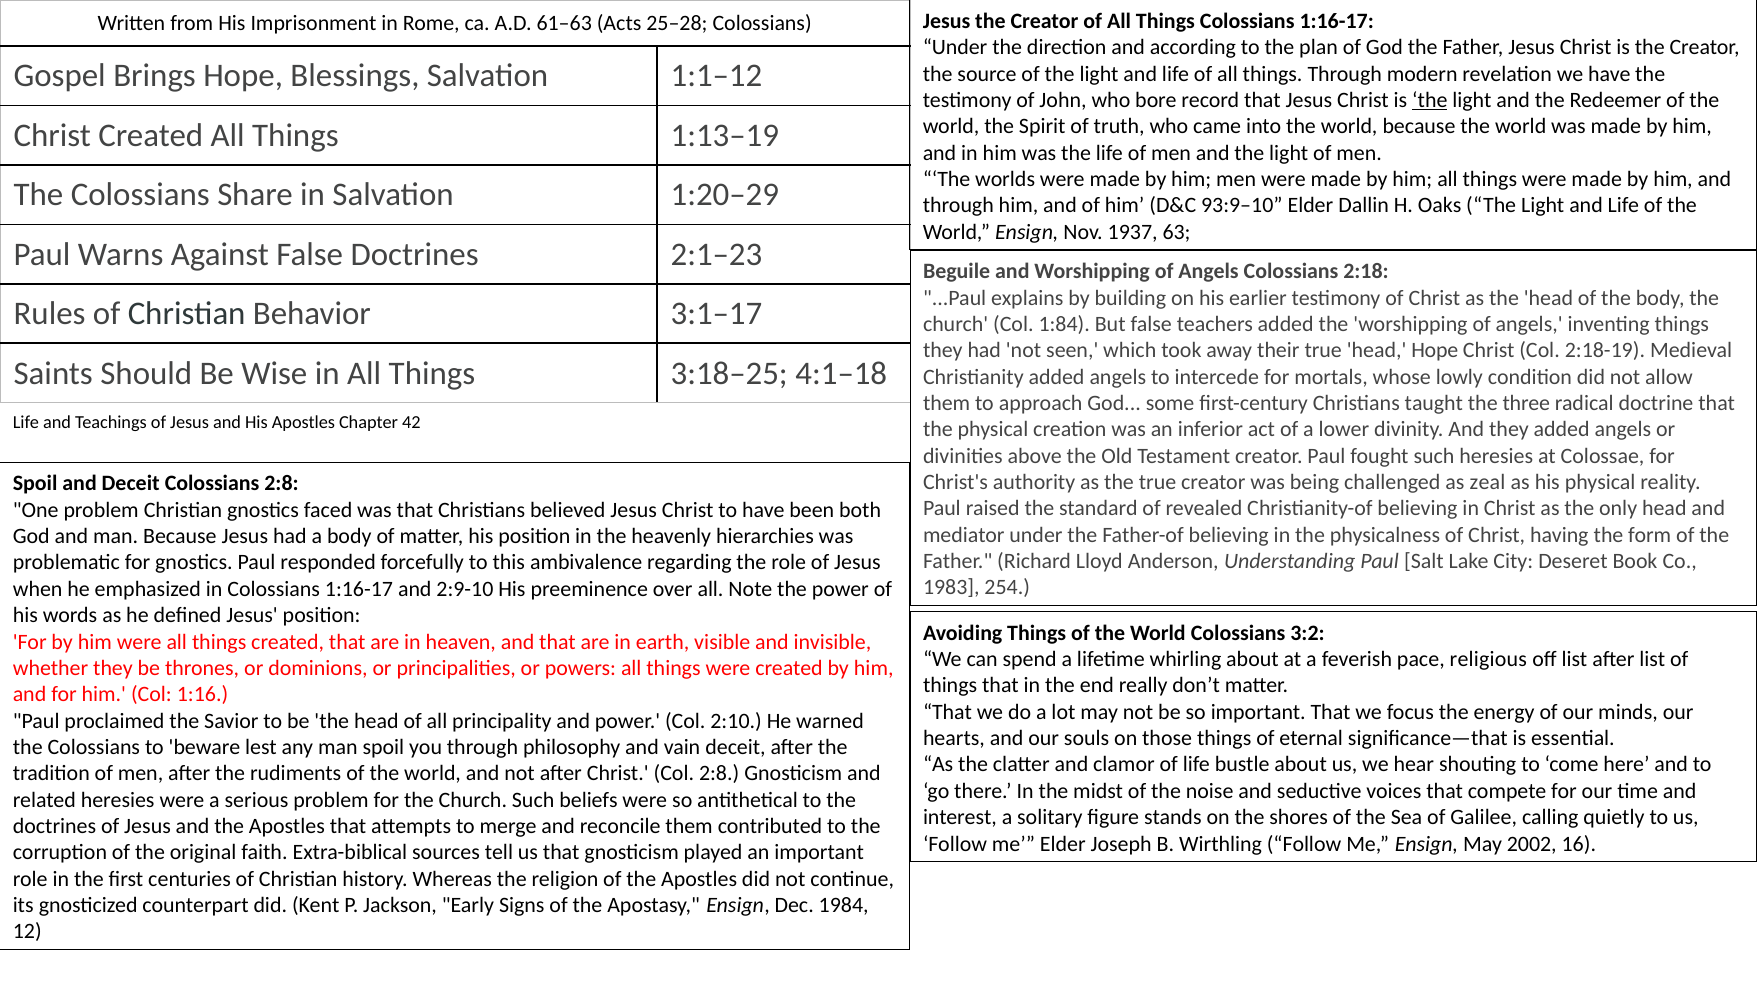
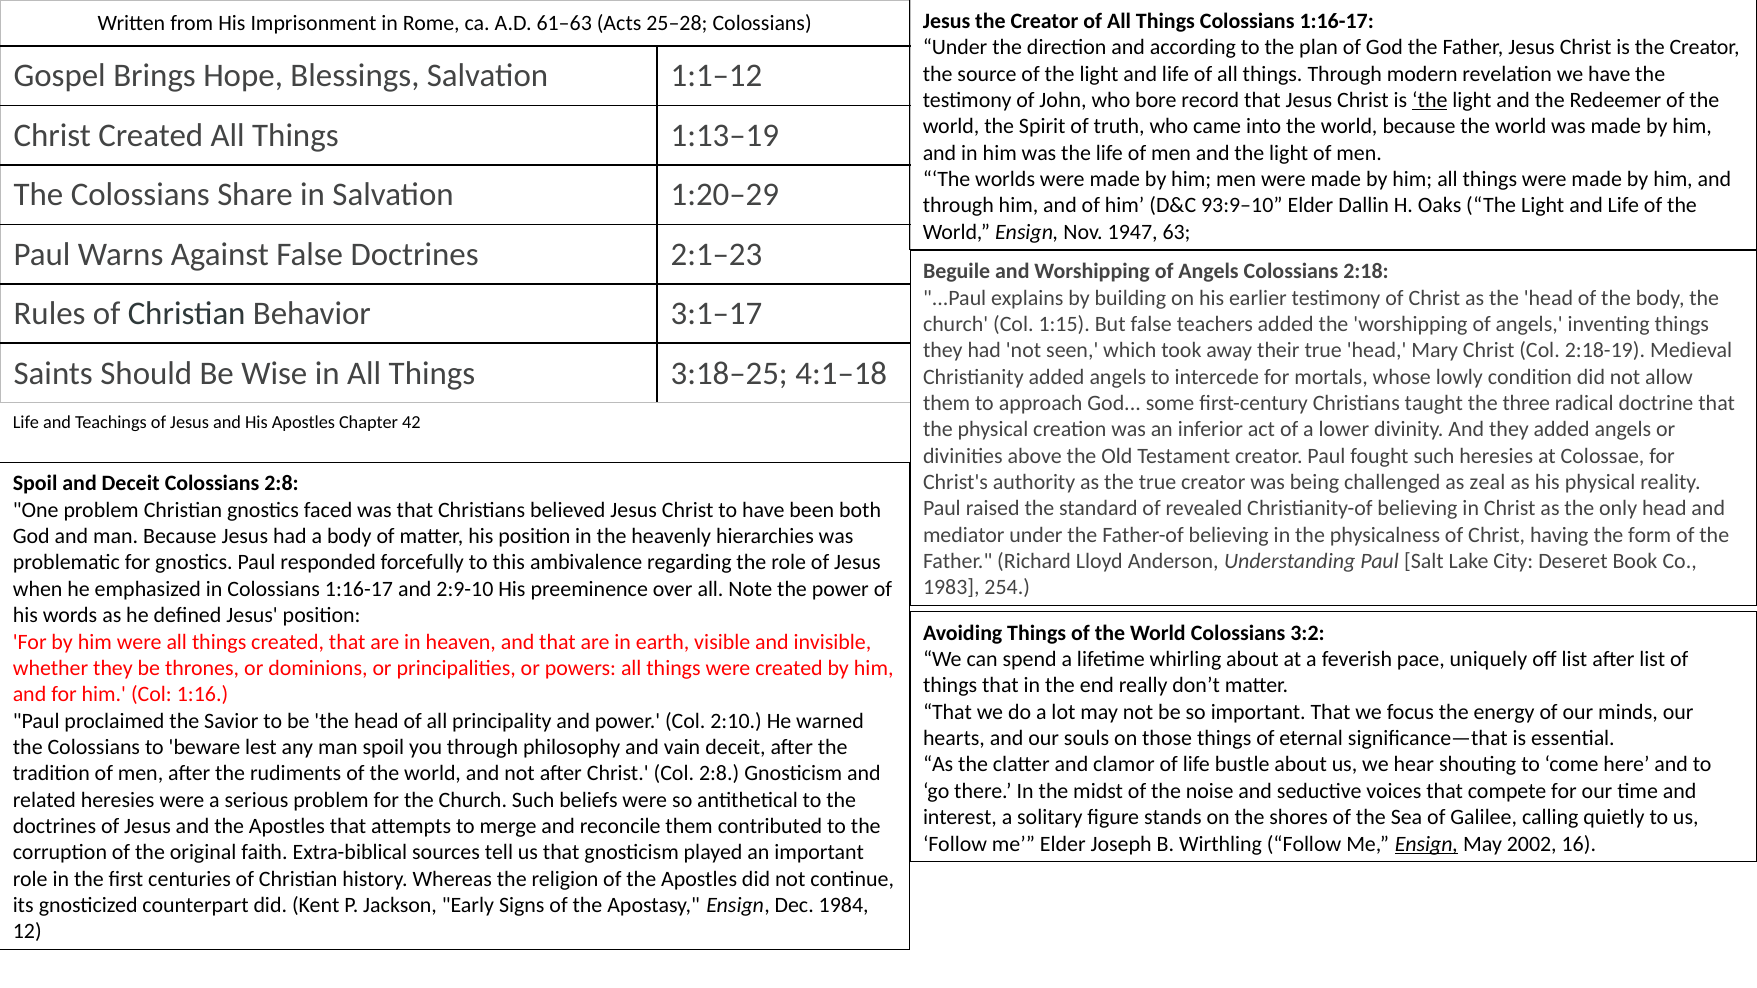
1937: 1937 -> 1947 (1133, 232)
1:84: 1:84 -> 1:15 (1064, 324)
head Hope: Hope -> Mary (1435, 351)
religious: religious -> uniquely (1488, 660)
Ensign underline: none -> present (1426, 844)
